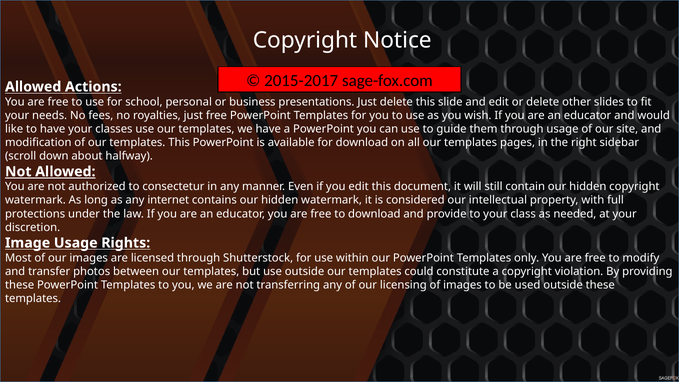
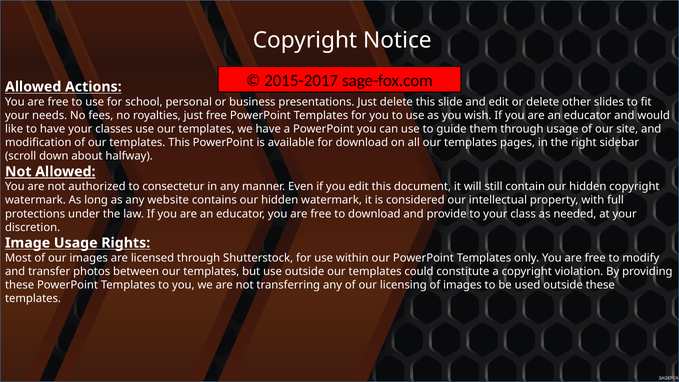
internet: internet -> website (168, 200)
